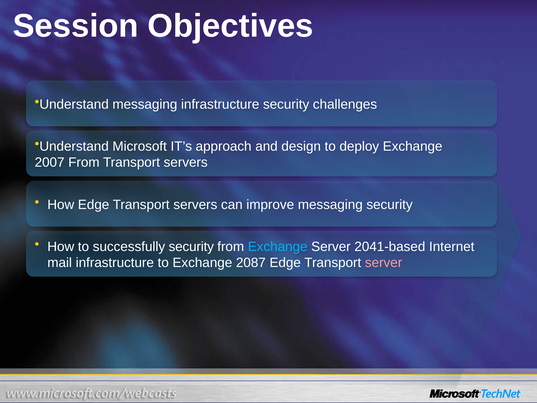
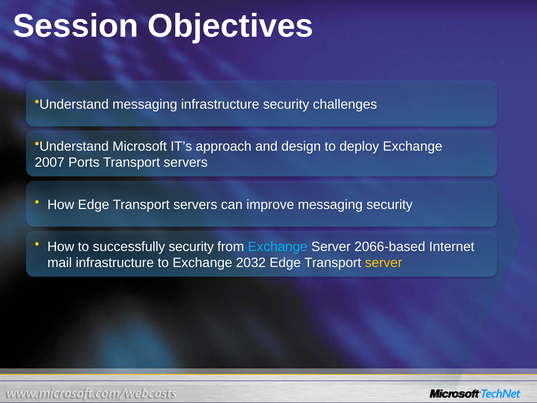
2007 From: From -> Ports (84, 162)
2041-based: 2041-based -> 2066-based (390, 247)
2087: 2087 -> 2032 (251, 263)
server colour: pink -> yellow (384, 263)
